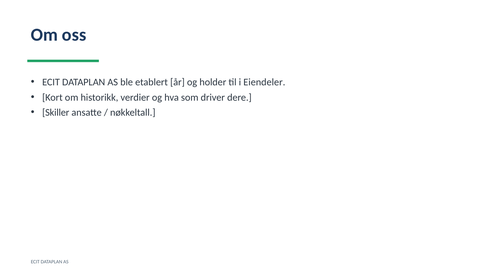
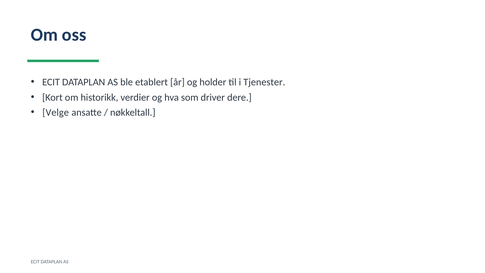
Eiendeler: Eiendeler -> Tjenester (264, 82)
Skiller: Skiller -> Velge (56, 112)
